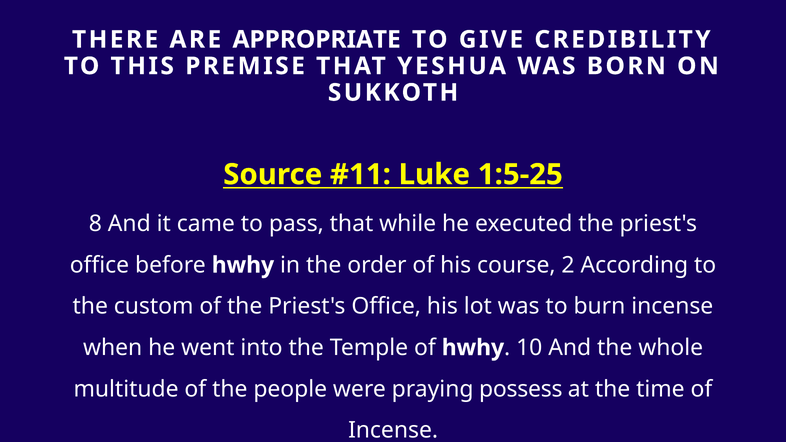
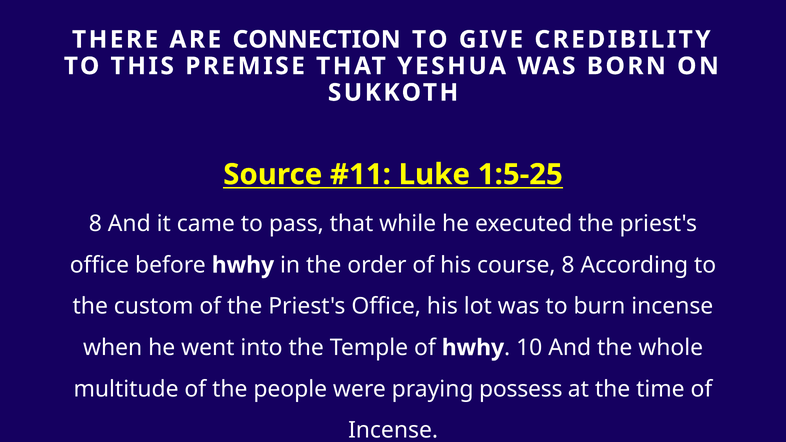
APPROPRIATE: APPROPRIATE -> CONNECTION (317, 40)
course 2: 2 -> 8 (568, 265)
